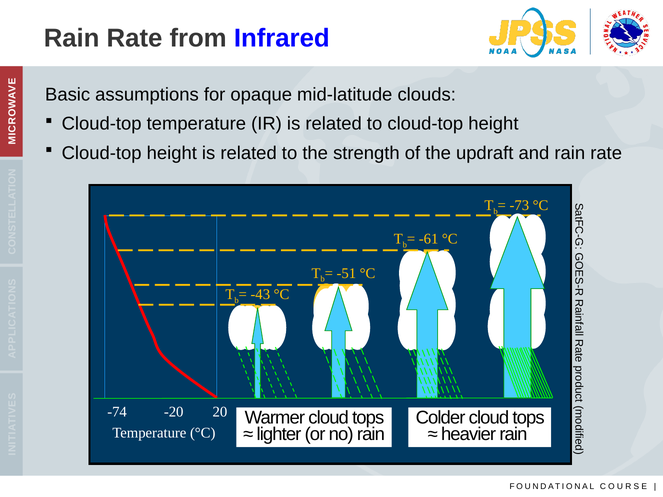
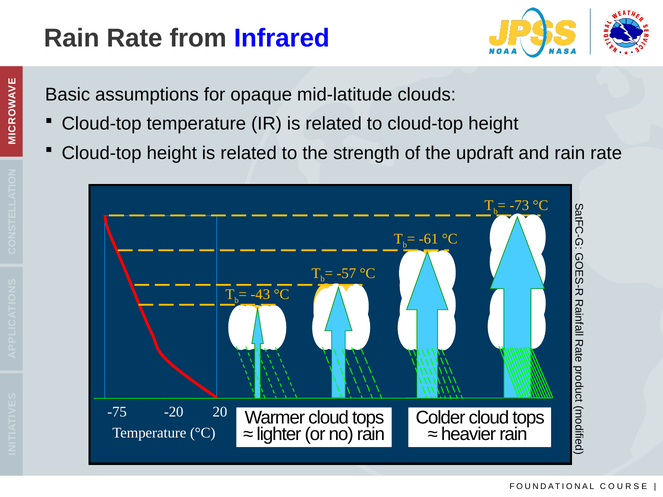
-51: -51 -> -57 (346, 274)
-74: -74 -> -75 (117, 412)
